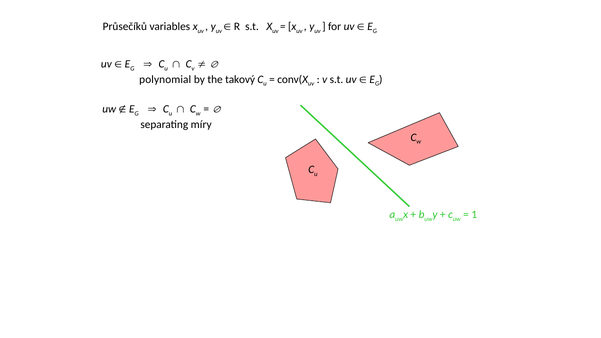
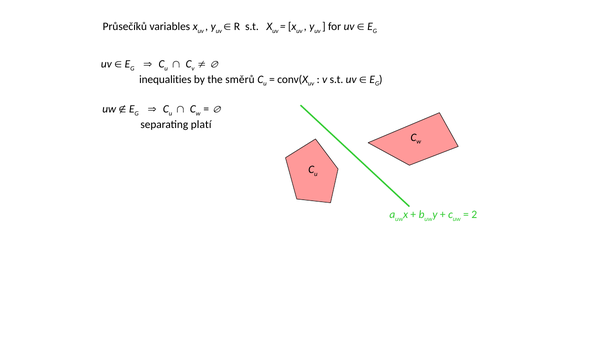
polynomial: polynomial -> inequalities (165, 79)
takový: takový -> směrů (240, 79)
míry: míry -> platí (201, 124)
1: 1 -> 2 (474, 215)
